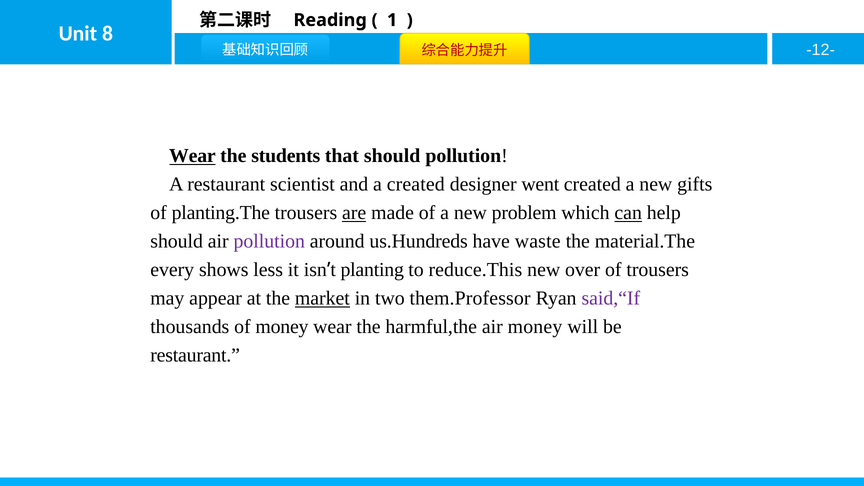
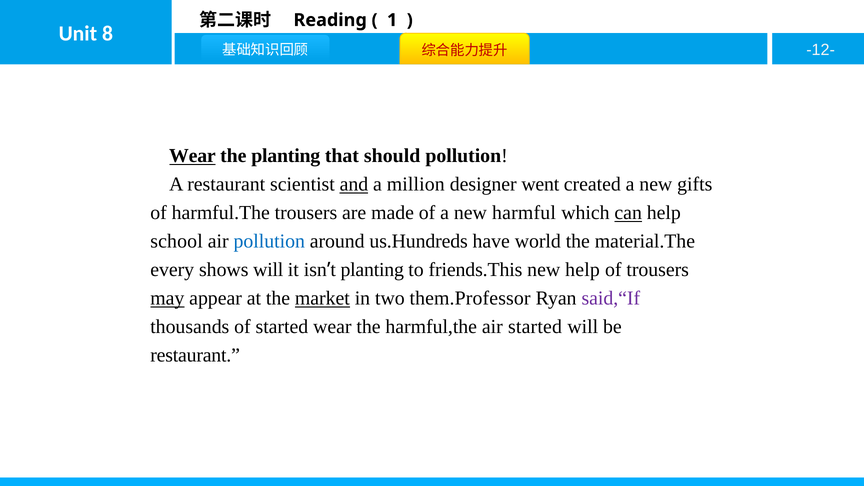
the students: students -> planting (286, 156)
and underline: none -> present (354, 184)
a created: created -> million (416, 184)
planting.The: planting.The -> harmful.The (221, 213)
are underline: present -> none (354, 213)
problem: problem -> harmful (524, 213)
should: should -> school (177, 241)
pollution colour: purple -> blue (269, 241)
waste: waste -> world (538, 241)
shows less: less -> will (268, 270)
reduce.This: reduce.This -> friends.This (475, 270)
new over: over -> help (583, 270)
may underline: none -> present (167, 298)
of money: money -> started (282, 327)
air money: money -> started (535, 327)
